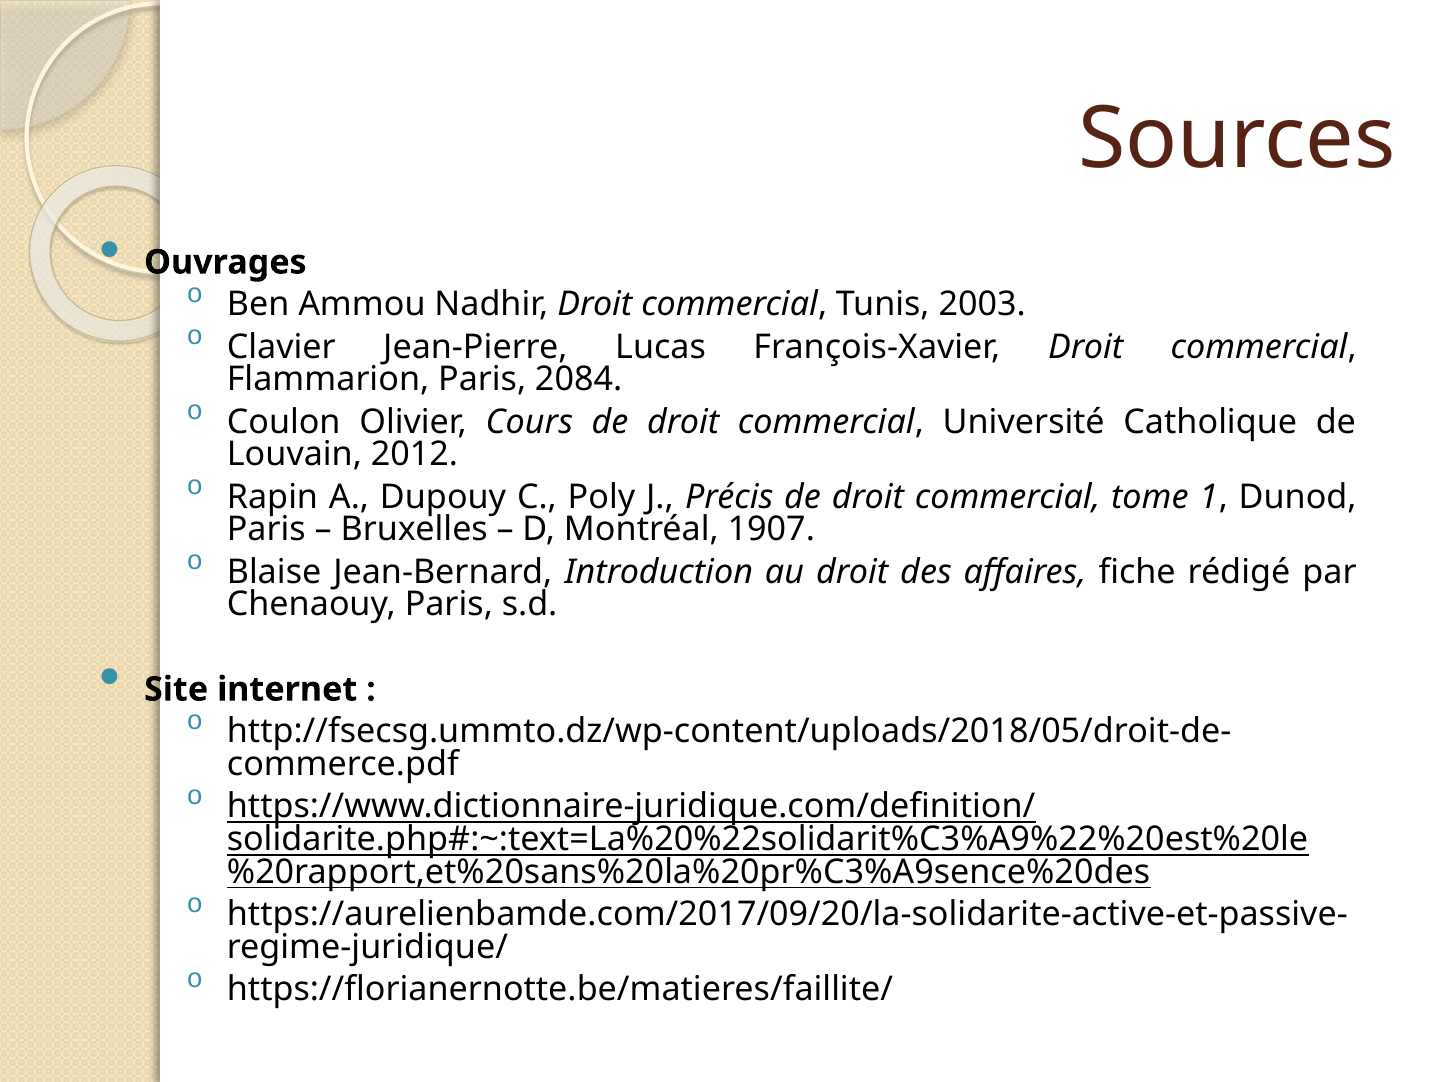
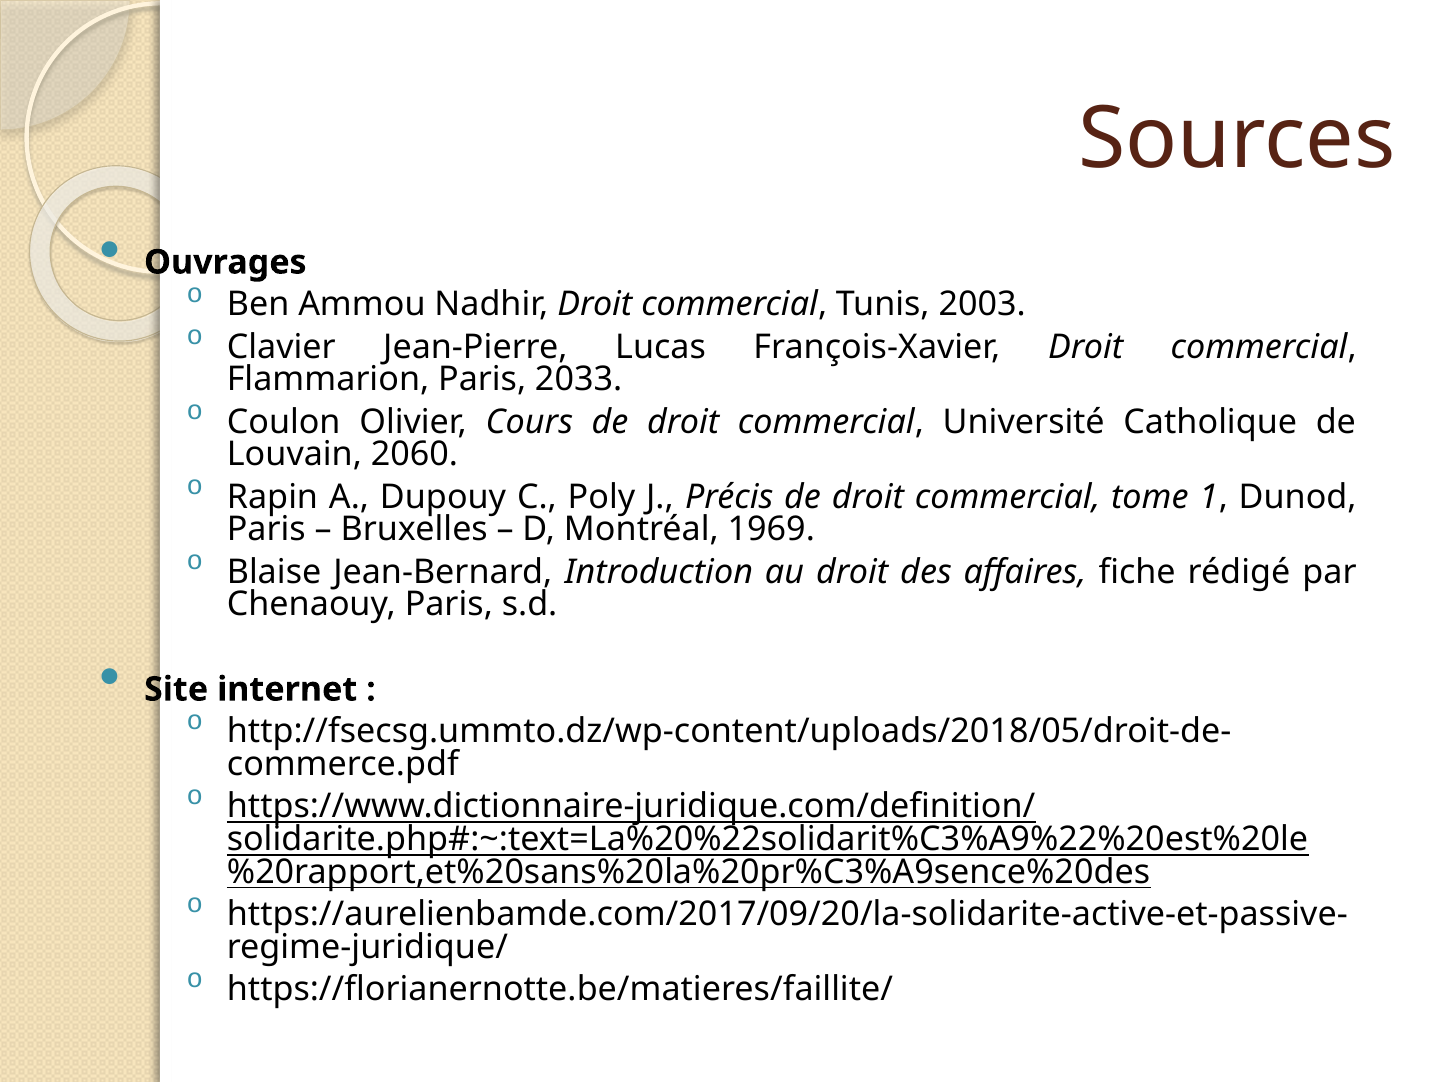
2084: 2084 -> 2033 (579, 380)
2012: 2012 -> 2060 (414, 455)
1907: 1907 -> 1969 (771, 530)
